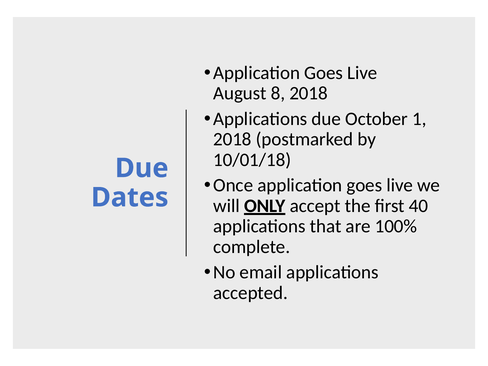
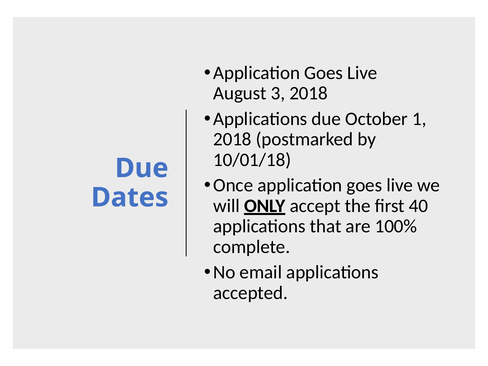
8: 8 -> 3 (278, 93)
